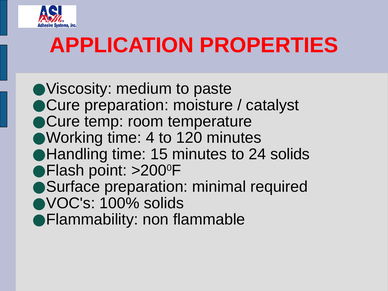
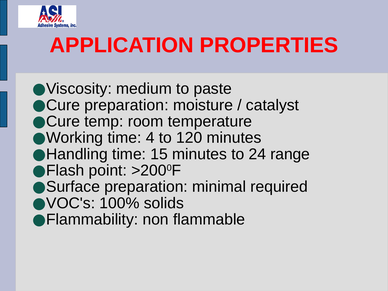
24 solids: solids -> range (290, 154)
